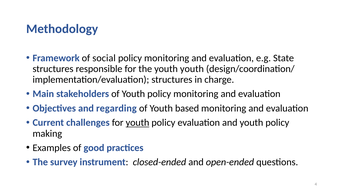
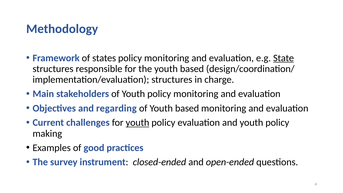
social: social -> states (104, 58)
State underline: none -> present (284, 58)
the youth youth: youth -> based (192, 69)
